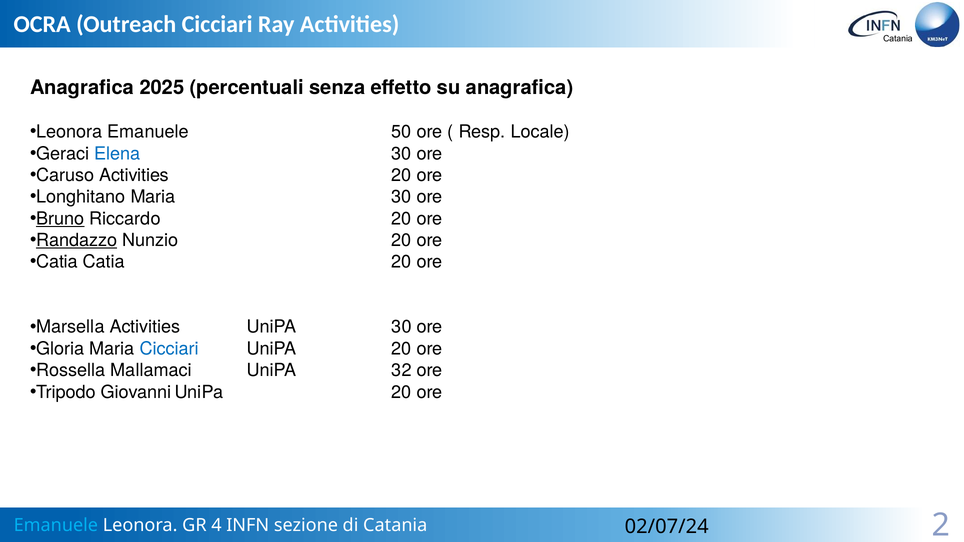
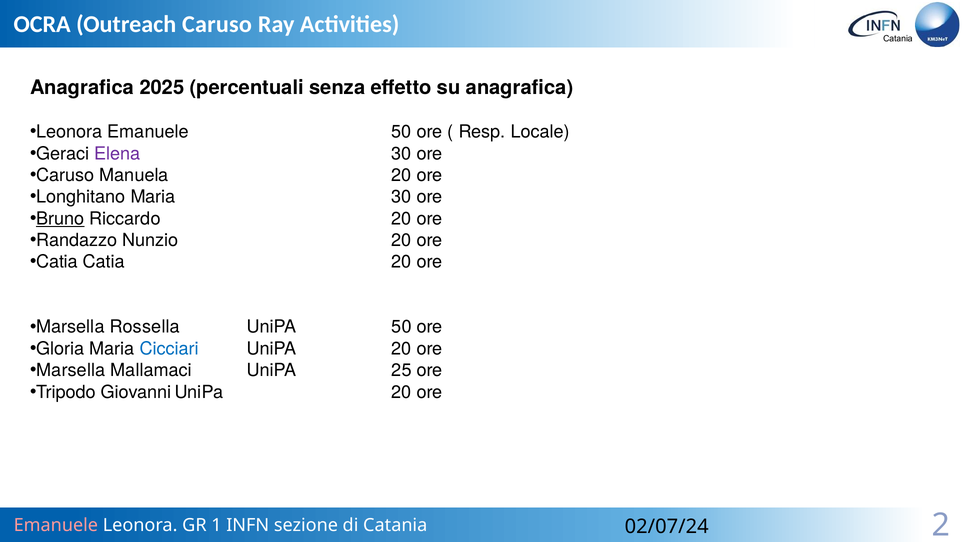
Outreach Cicciari: Cicciari -> Caruso (217, 24)
Elena colour: blue -> purple (117, 154)
Caruso Activities: Activities -> Manuela (134, 175)
Randazzo underline: present -> none (77, 240)
Marsella Activities: Activities -> Rossella (145, 327)
UniPA 30: 30 -> 50 (402, 327)
Rossella: Rossella -> Marsella (71, 371)
32: 32 -> 25 (402, 371)
Emanuele colour: light blue -> pink (56, 525)
4: 4 -> 1 (216, 525)
